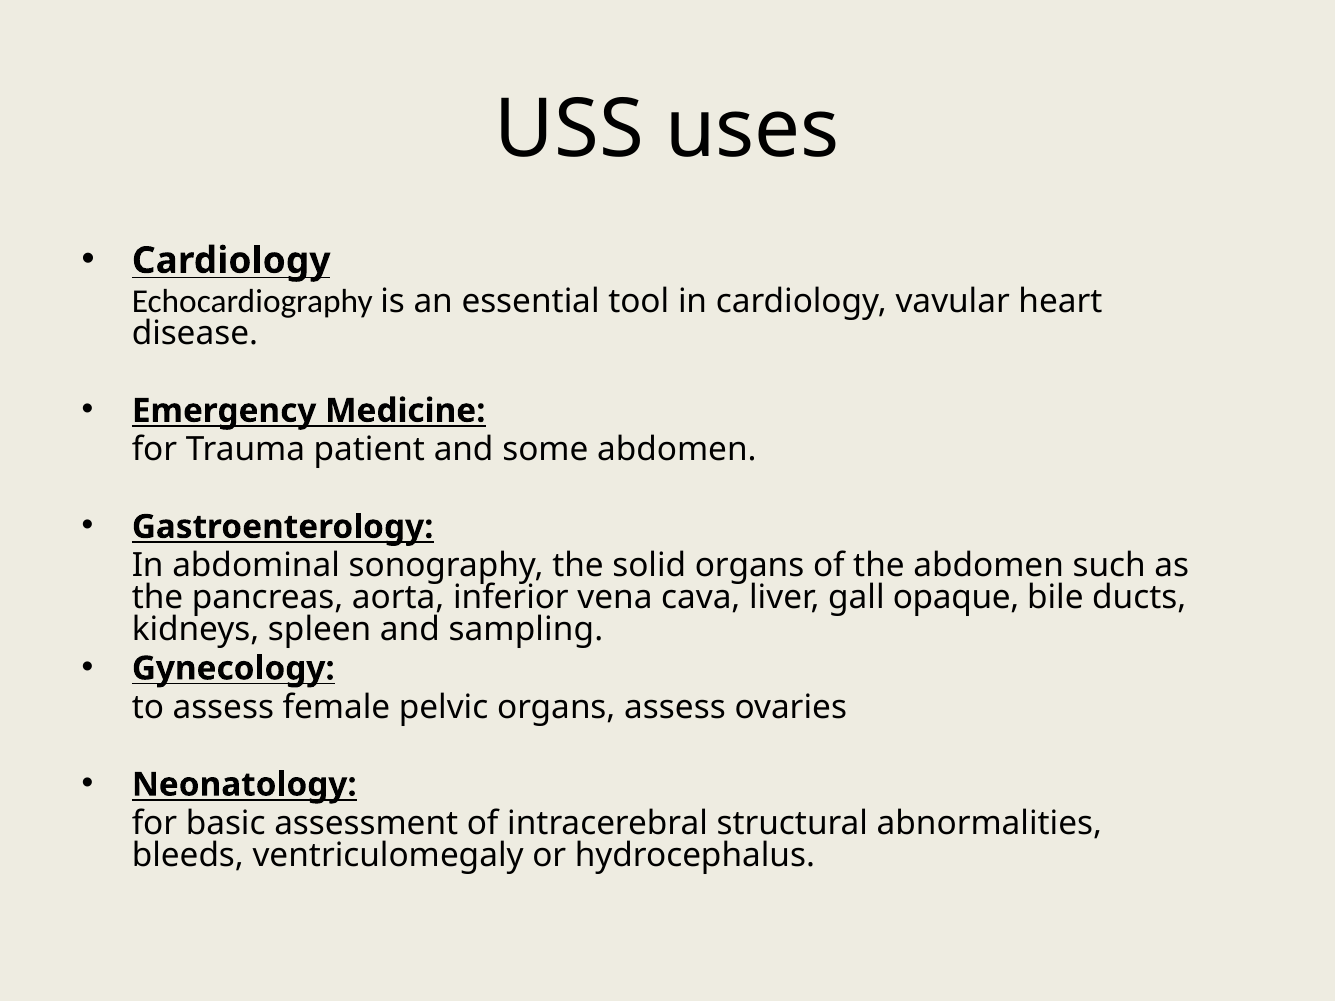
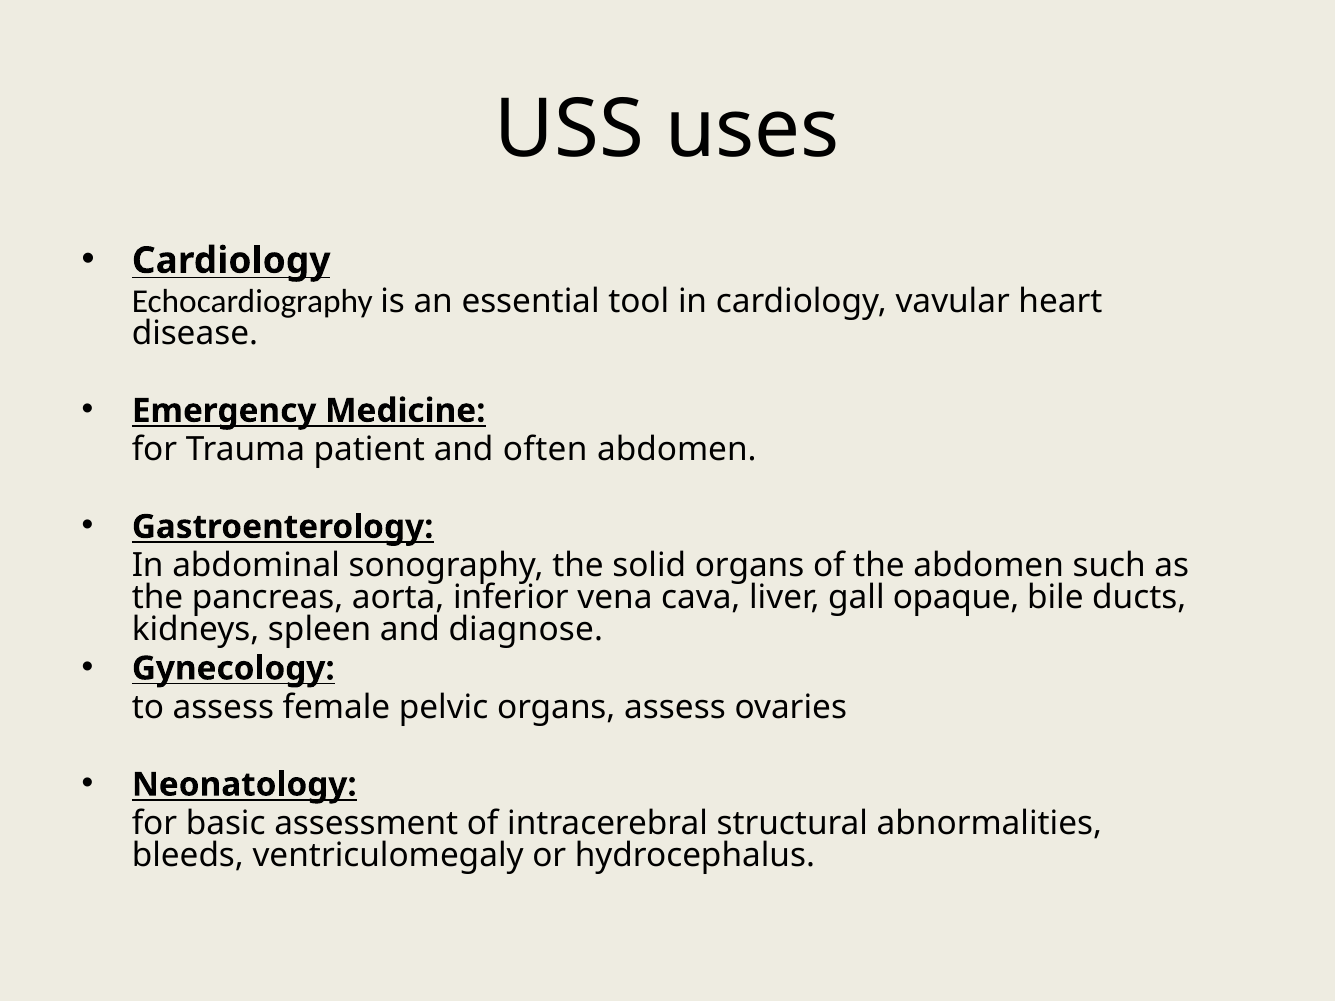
some: some -> often (545, 450)
sampling: sampling -> diagnose (526, 630)
